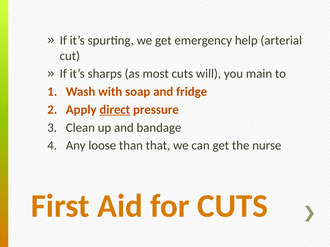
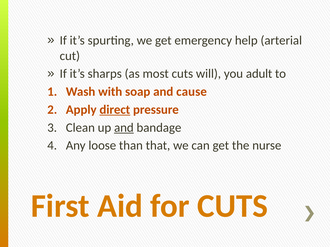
main: main -> adult (259, 74)
fridge: fridge -> cause (192, 92)
and underline: none -> present (124, 128)
